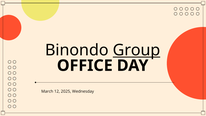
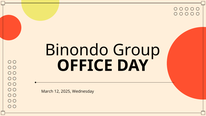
Group underline: present -> none (137, 50)
